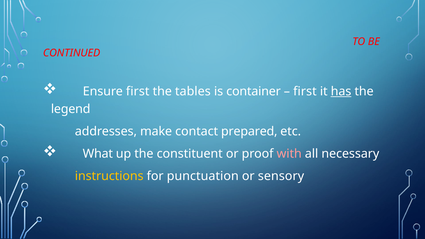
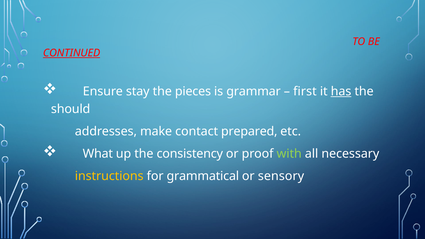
CONTINUED underline: none -> present (72, 53)
Ensure first: first -> stay (138, 91)
tables: tables -> pieces (193, 91)
container: container -> grammar (254, 91)
legend: legend -> should (71, 109)
constituent: constituent -> consistency (190, 154)
with colour: pink -> light green (289, 154)
punctuation: punctuation -> grammatical (203, 176)
